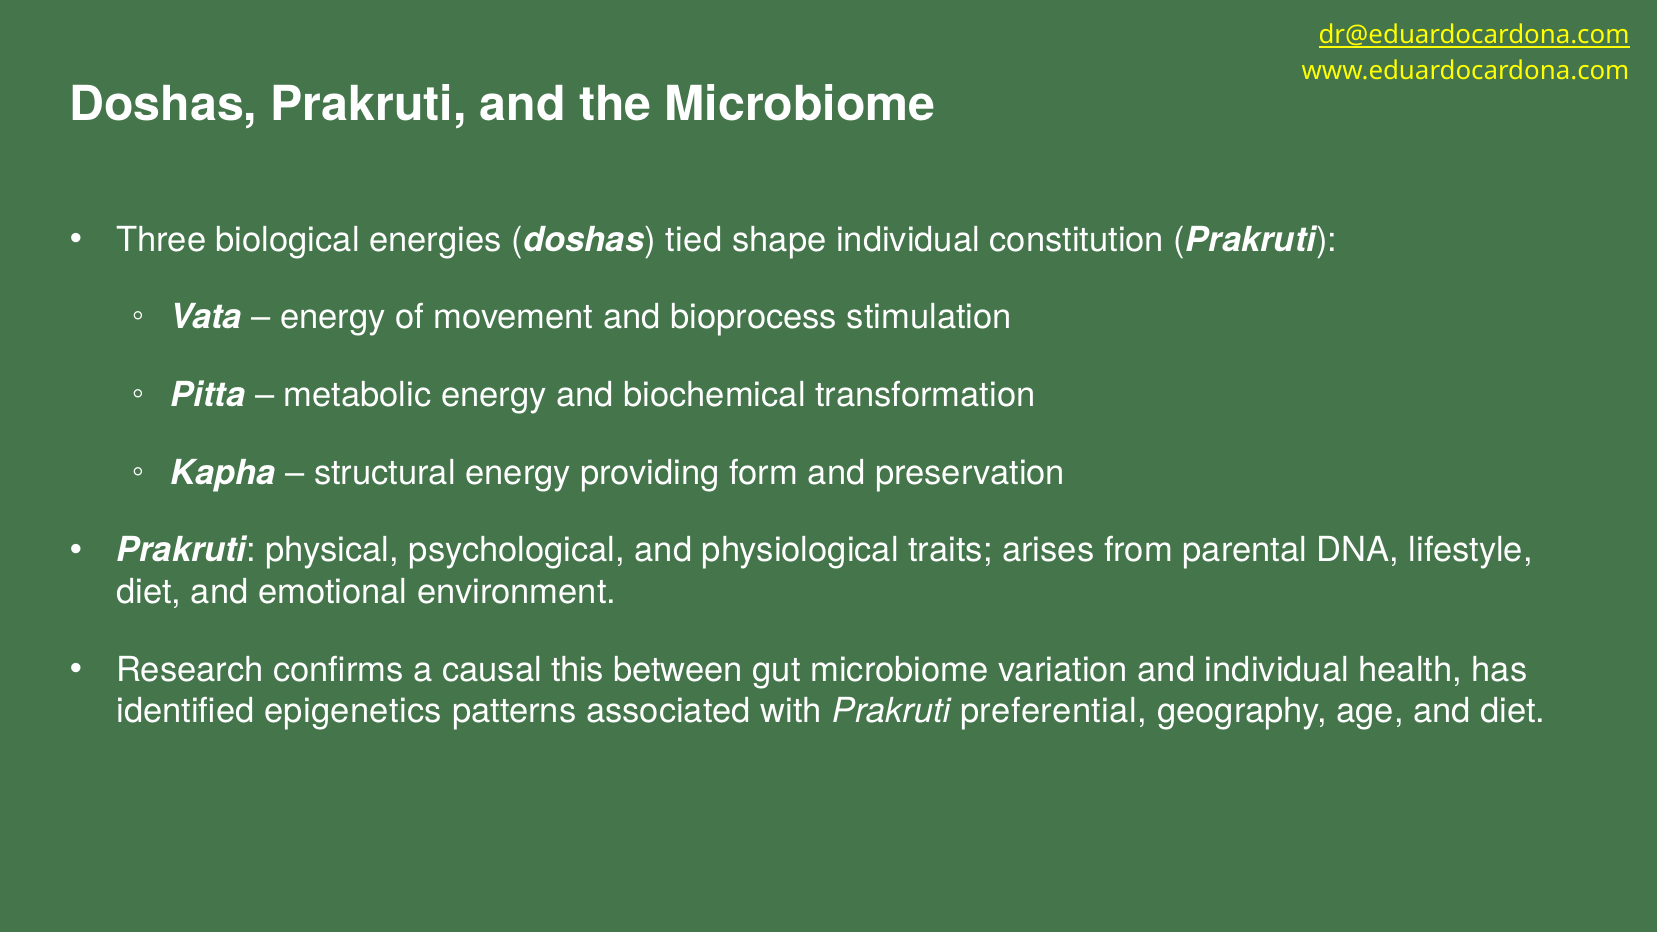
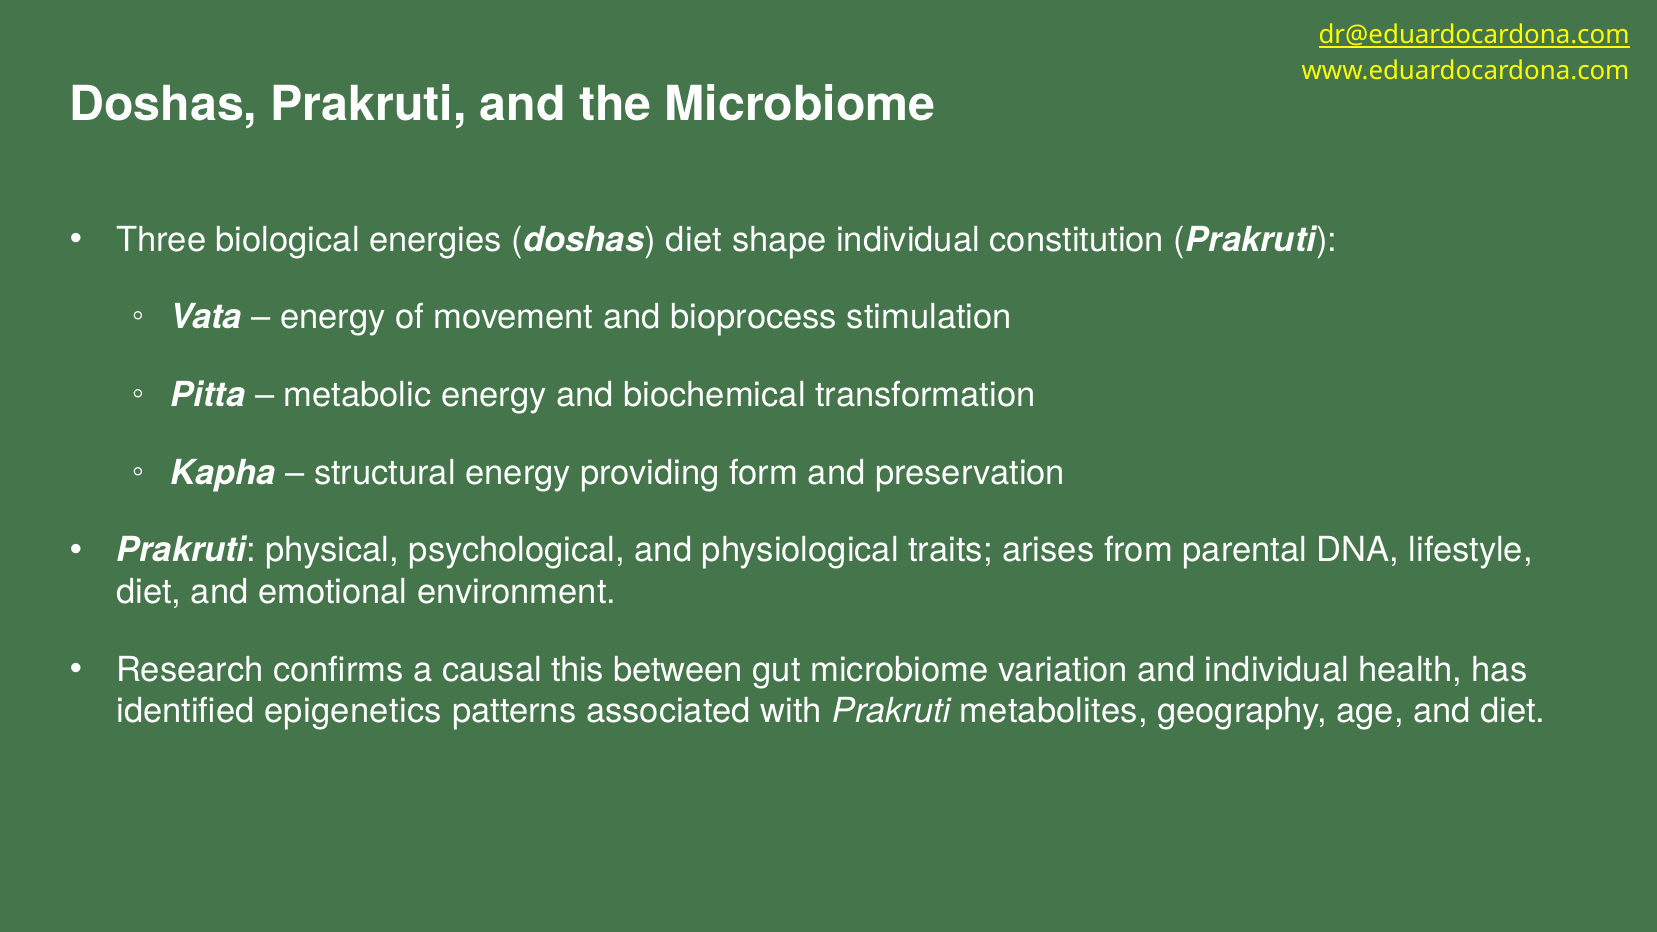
doshas tied: tied -> diet (694, 240)
preferential: preferential -> metabolites (1054, 711)
